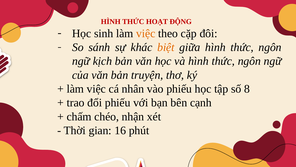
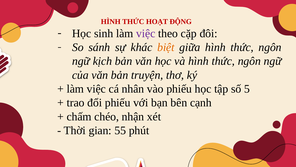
việc colour: orange -> purple (146, 33)
8: 8 -> 5 (247, 89)
16: 16 -> 55 (120, 130)
